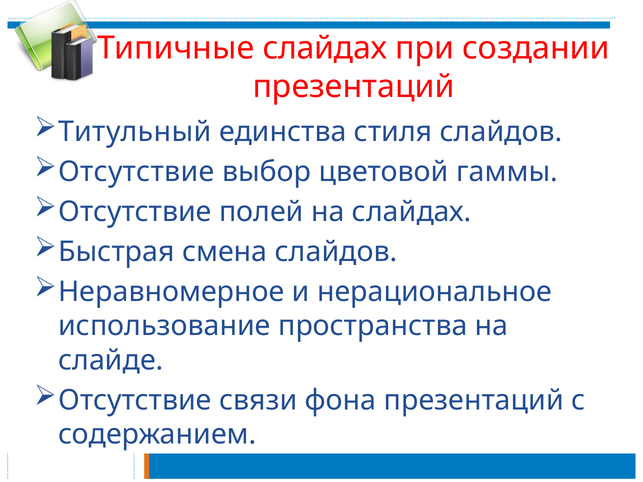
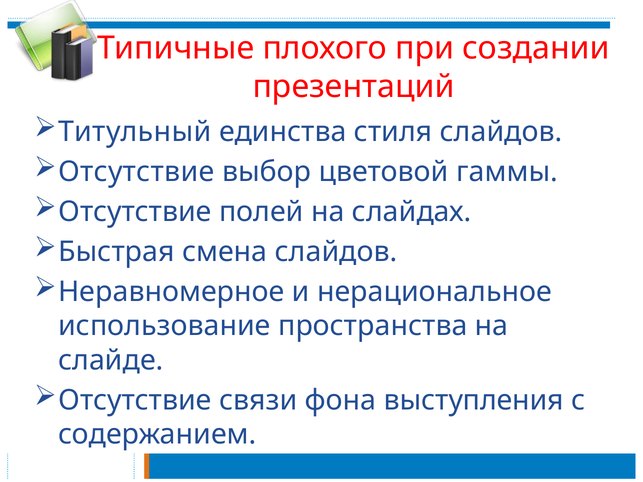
Типичные слайдах: слайдах -> плохого (325, 48)
фона презентаций: презентаций -> выступления (474, 400)
